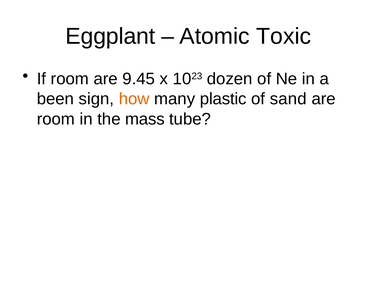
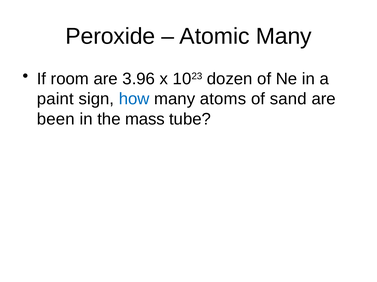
Eggplant: Eggplant -> Peroxide (110, 36)
Atomic Toxic: Toxic -> Many (284, 36)
9.45: 9.45 -> 3.96 (139, 79)
been: been -> paint (55, 99)
how colour: orange -> blue (134, 99)
plastic: plastic -> atoms (223, 99)
room: room -> been (56, 119)
